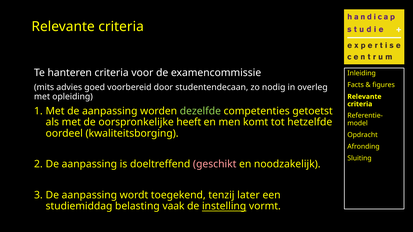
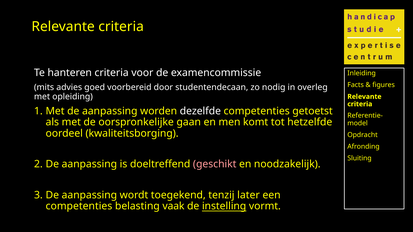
dezelfde colour: light green -> white (200, 111)
heeft: heeft -> gaan (189, 122)
studiemiddag: studiemiddag -> competenties (79, 207)
